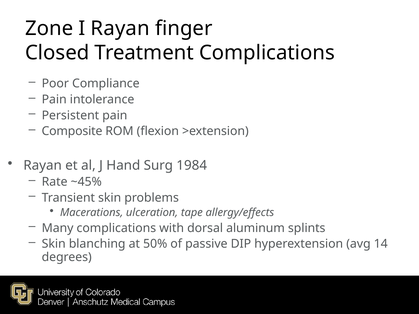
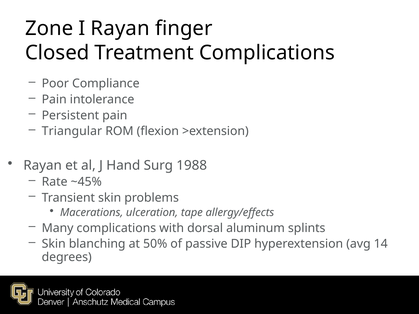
Composite: Composite -> Triangular (72, 131)
1984: 1984 -> 1988 (192, 166)
